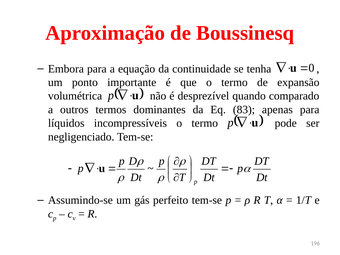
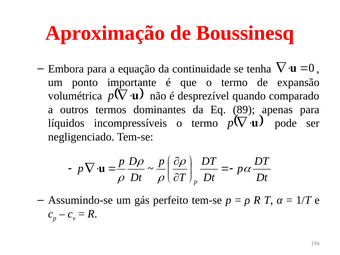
83: 83 -> 89 (244, 110)
